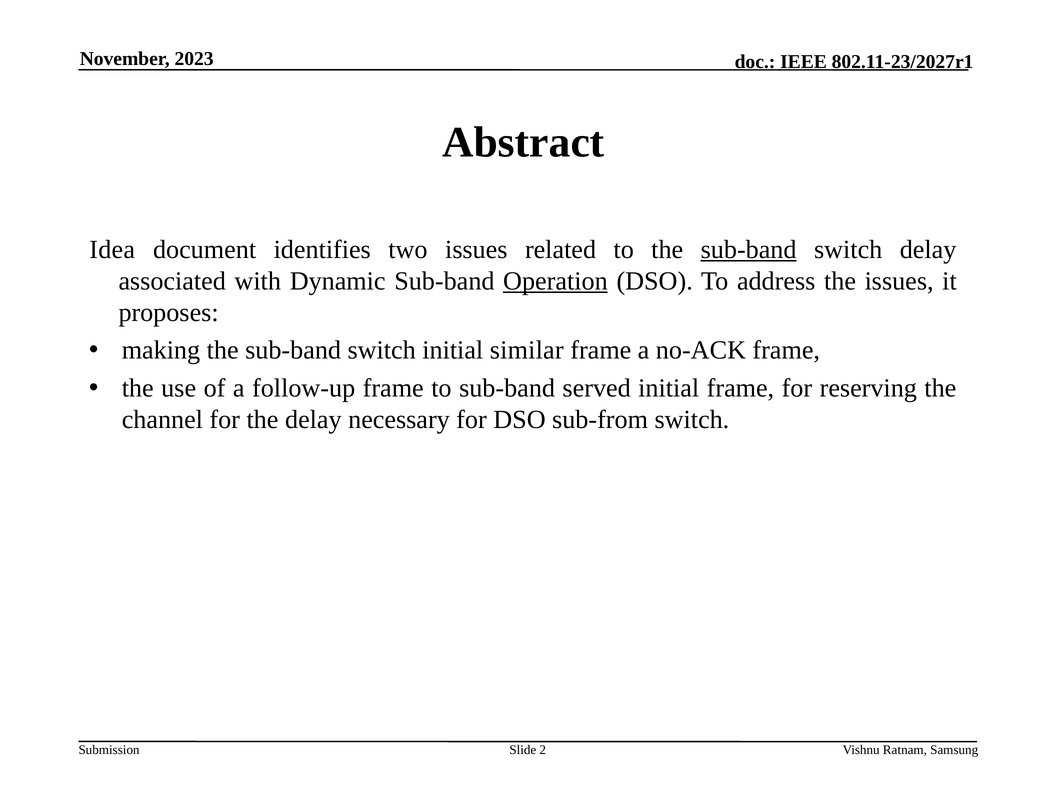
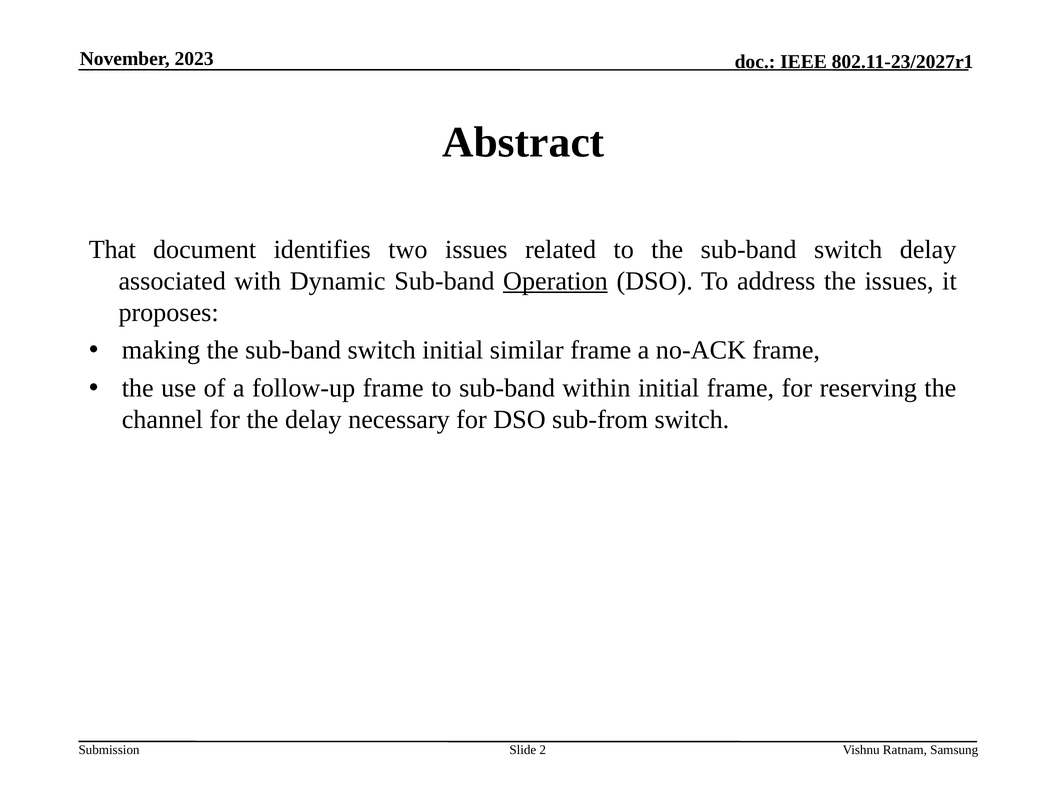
Idea: Idea -> That (112, 250)
sub-band underline: present -> none (749, 250)
served: served -> within (597, 388)
